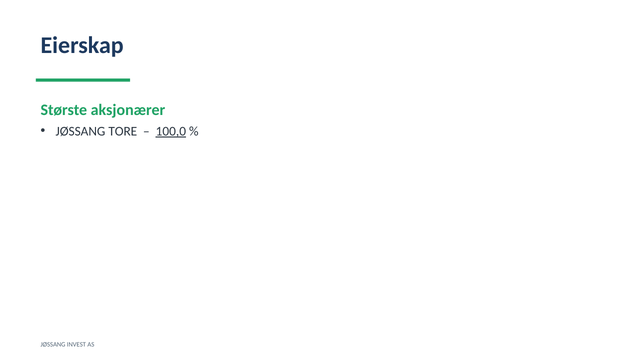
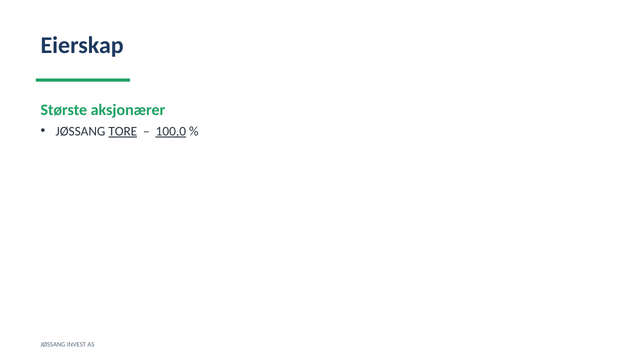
TORE underline: none -> present (123, 131)
